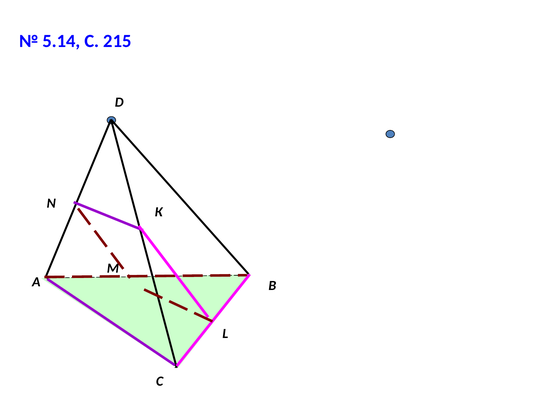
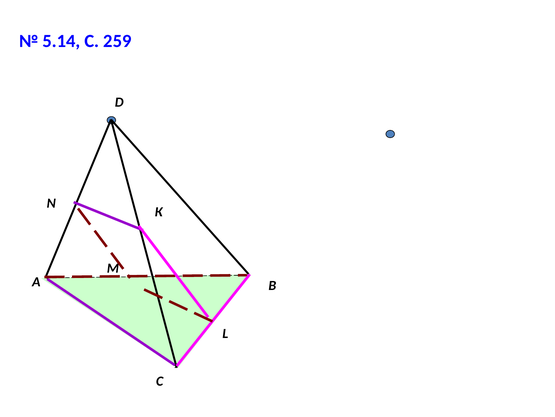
215: 215 -> 259 (117, 41)
